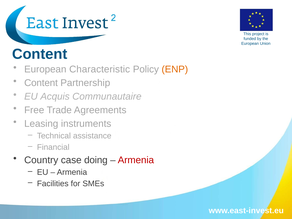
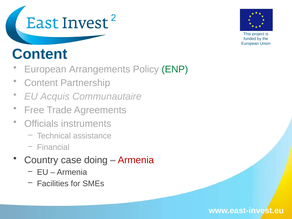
Characteristic: Characteristic -> Arrangements (100, 69)
ENP colour: orange -> green (175, 69)
Leasing: Leasing -> Officials (41, 124)
